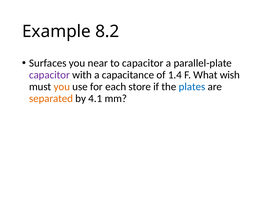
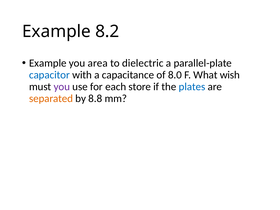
Surfaces: Surfaces -> Example (48, 63)
near: near -> area (98, 63)
to capacitor: capacitor -> dielectric (143, 63)
capacitor colour: purple -> blue (49, 75)
1.4: 1.4 -> 8.0 (175, 75)
you colour: orange -> purple (62, 87)
4.1: 4.1 -> 8.8 (95, 98)
